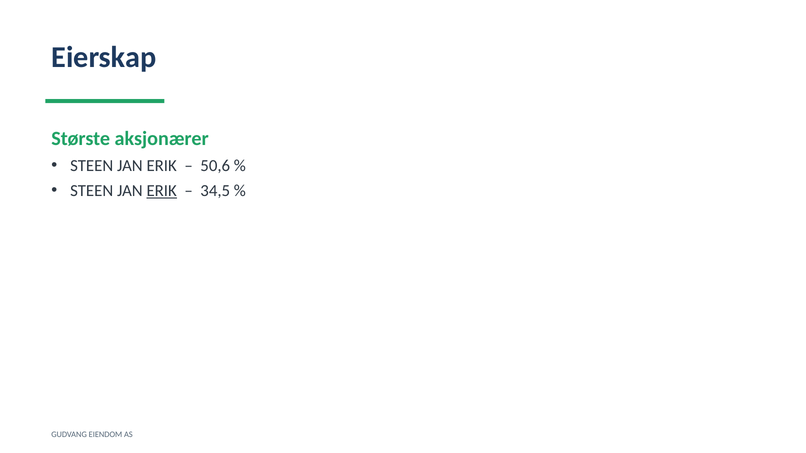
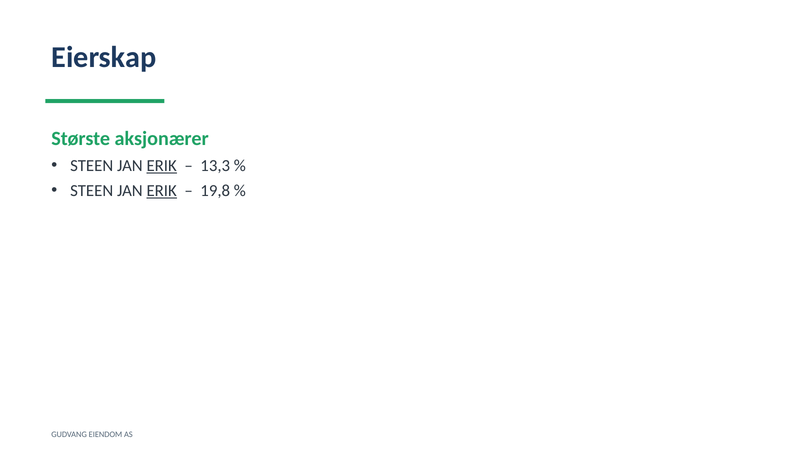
ERIK underline: none -> present (162, 166)
50,6: 50,6 -> 13,3 (215, 166)
34,5: 34,5 -> 19,8 (215, 191)
